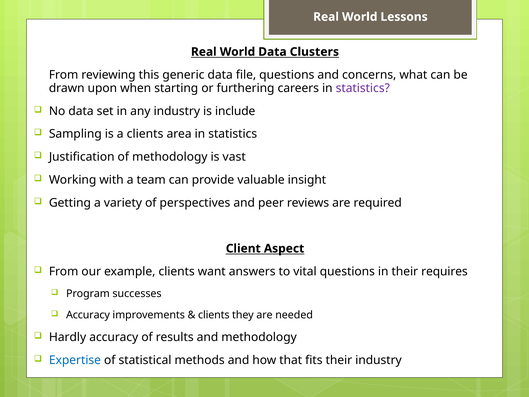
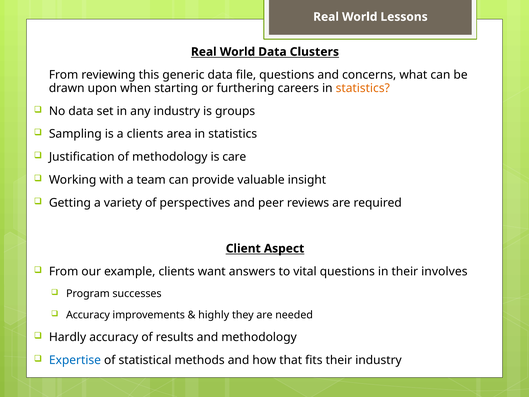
statistics colour: purple -> orange (363, 88)
include: include -> groups (235, 111)
vast: vast -> care (234, 157)
requires: requires -> involves (444, 271)
clients: clients -> highly (214, 315)
